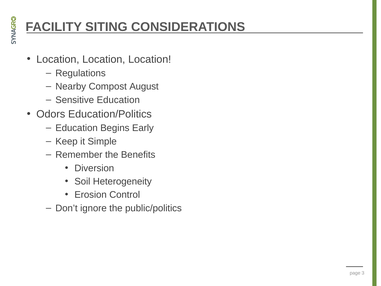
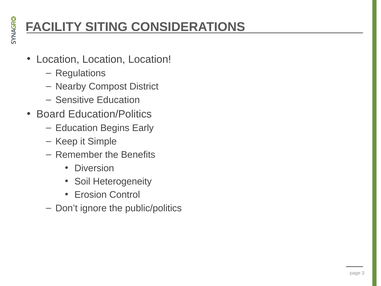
August: August -> District (144, 86)
Odors: Odors -> Board (51, 114)
